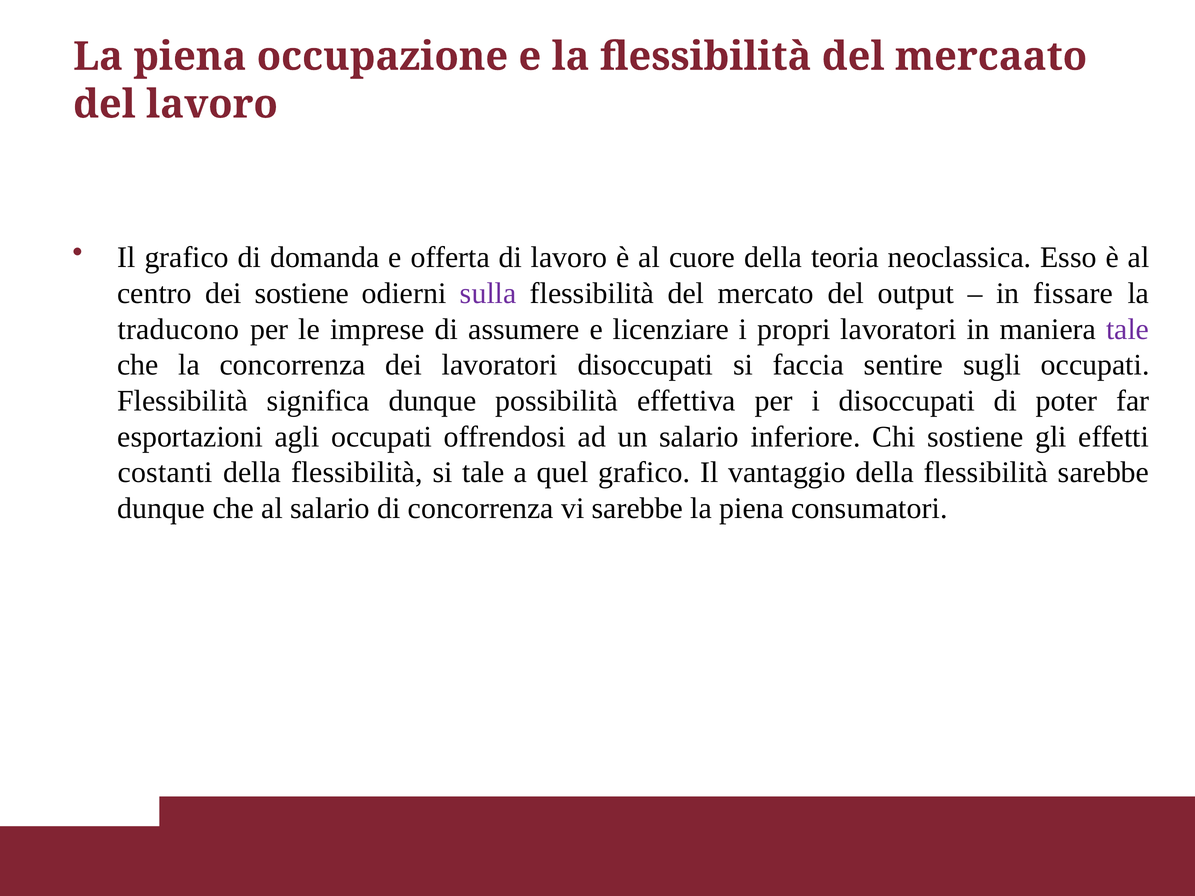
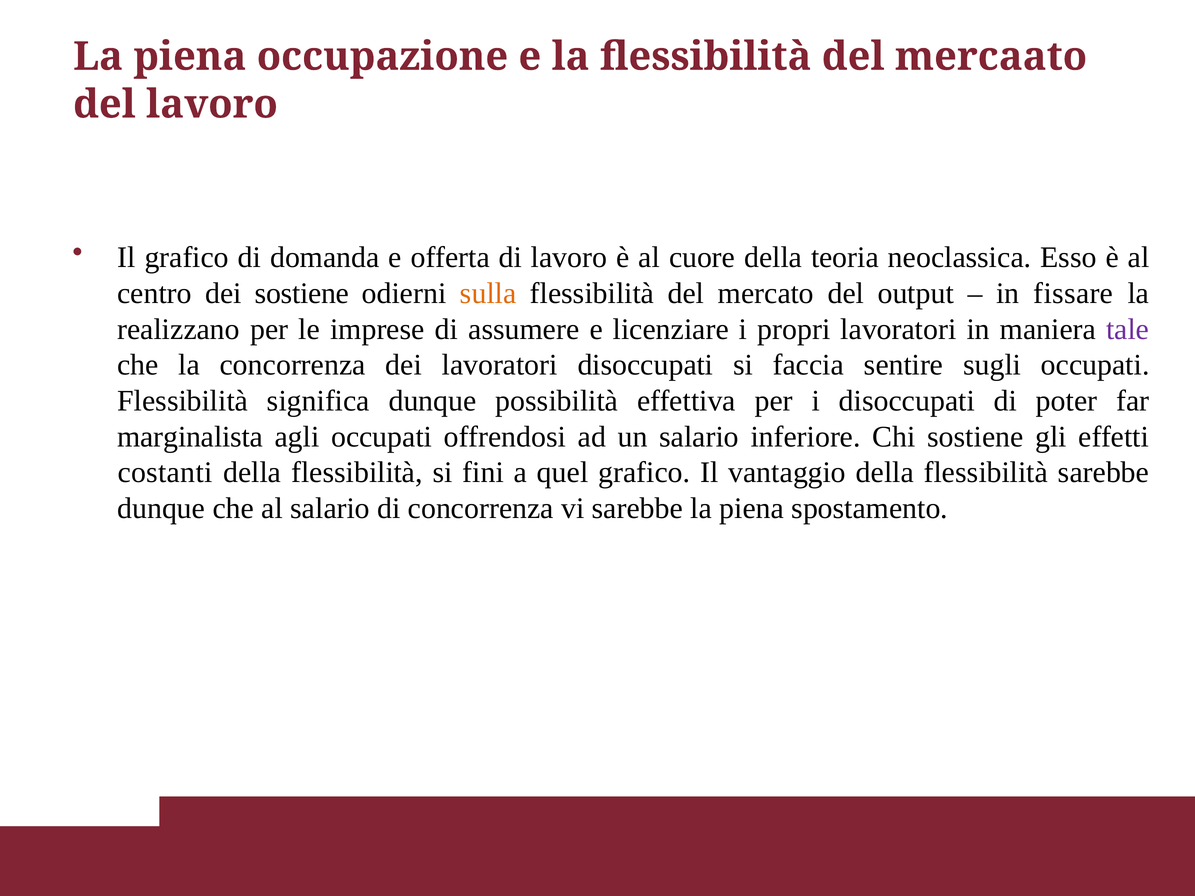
sulla colour: purple -> orange (488, 293)
traducono: traducono -> realizzano (179, 329)
esportazioni: esportazioni -> marginalista (190, 437)
si tale: tale -> fini (483, 473)
consumatori: consumatori -> spostamento (870, 509)
